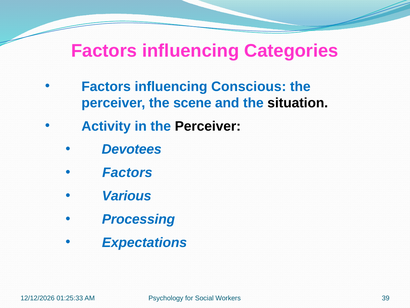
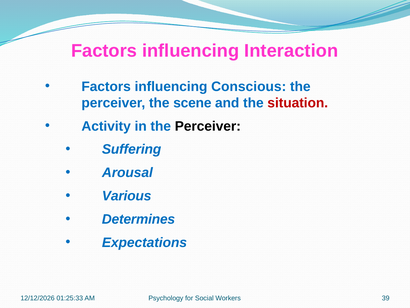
Categories: Categories -> Interaction (291, 51)
situation colour: black -> red (298, 103)
Devotees: Devotees -> Suffering (132, 149)
Factors: Factors -> Arousal (127, 172)
Processing: Processing -> Determines (138, 219)
